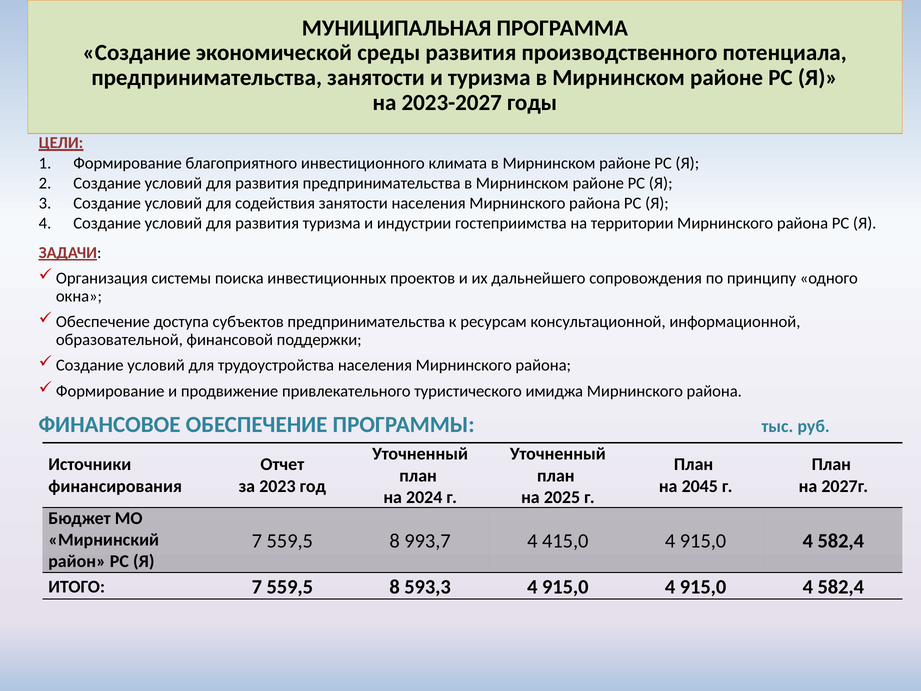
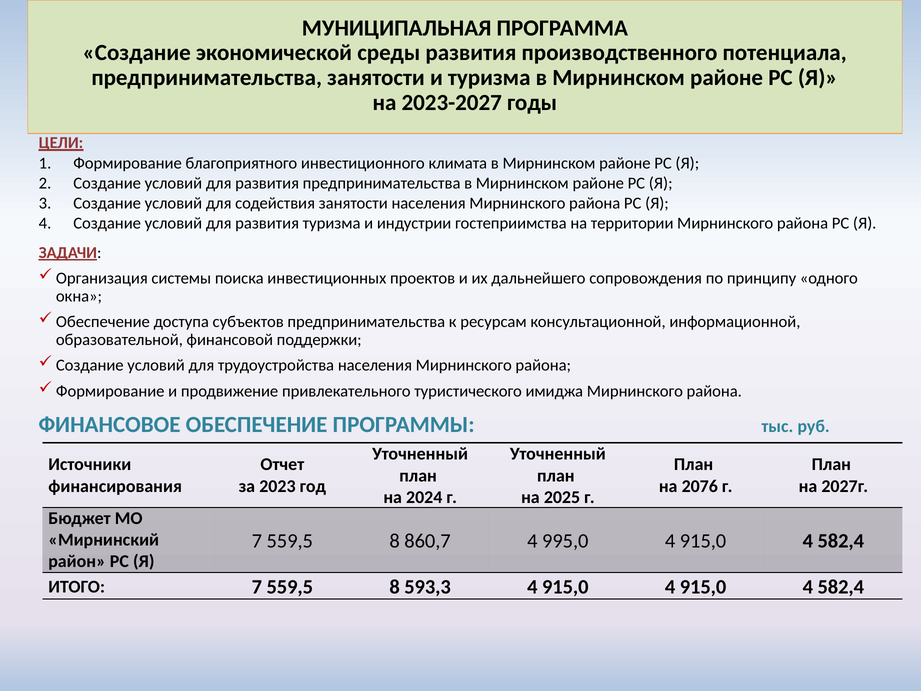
2045: 2045 -> 2076 (700, 486)
993,7: 993,7 -> 860,7 (428, 541)
415,0: 415,0 -> 995,0 (565, 541)
